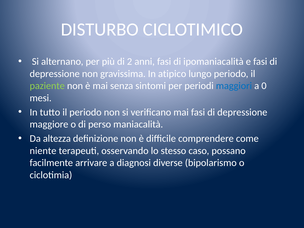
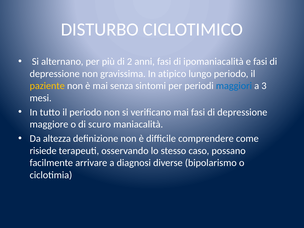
paziente colour: light green -> yellow (47, 86)
0: 0 -> 3 (264, 86)
perso: perso -> scuro (100, 124)
niente: niente -> risiede (43, 151)
